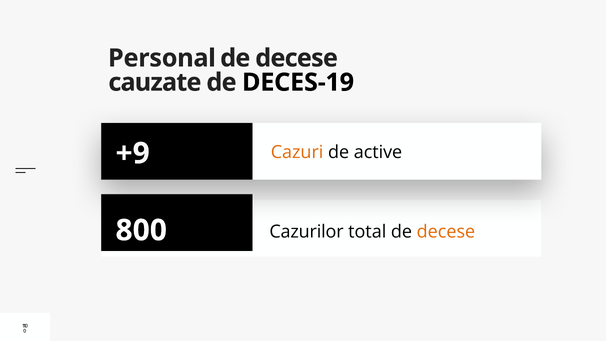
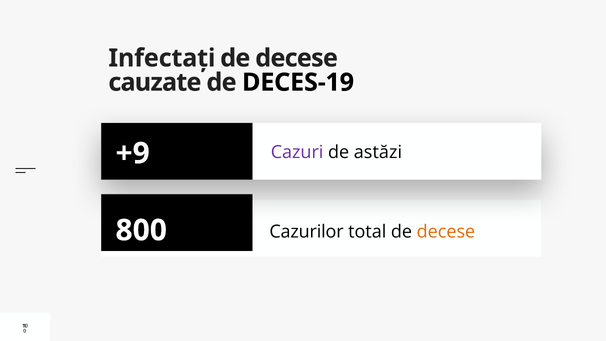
Personal: Personal -> Infectați (162, 58)
Cazuri colour: orange -> purple (297, 152)
active: active -> astăzi (378, 152)
